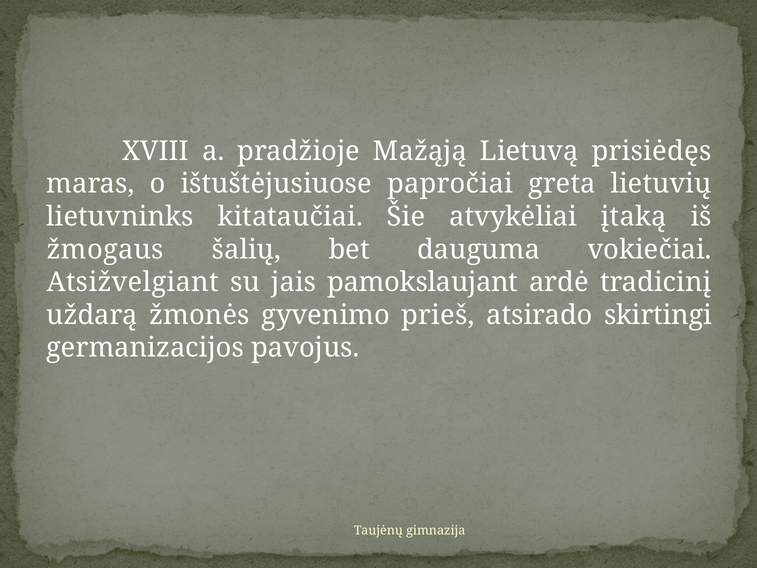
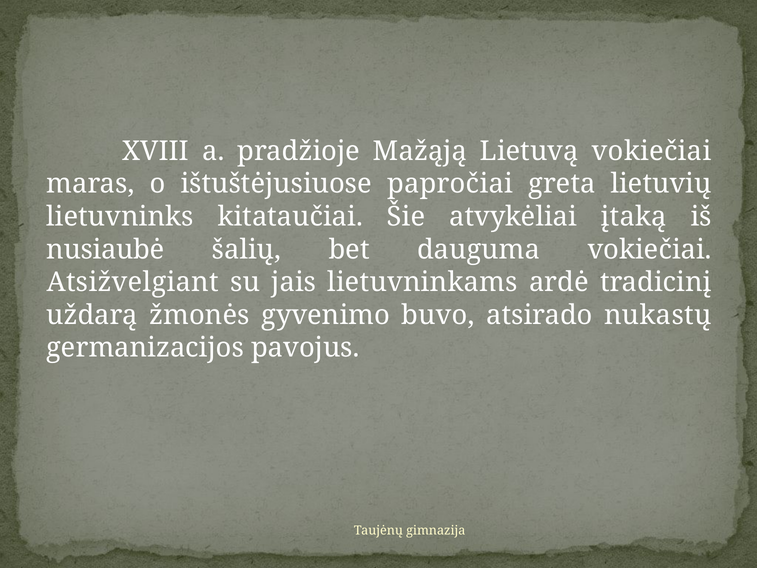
Lietuvą prisiėdęs: prisiėdęs -> vokiečiai (652, 151)
žmogaus: žmogaus -> nusiaubė (105, 249)
pamokslaujant: pamokslaujant -> lietuvninkams (422, 282)
prieš: prieš -> buvo (438, 315)
skirtingi: skirtingi -> nukastų (658, 315)
